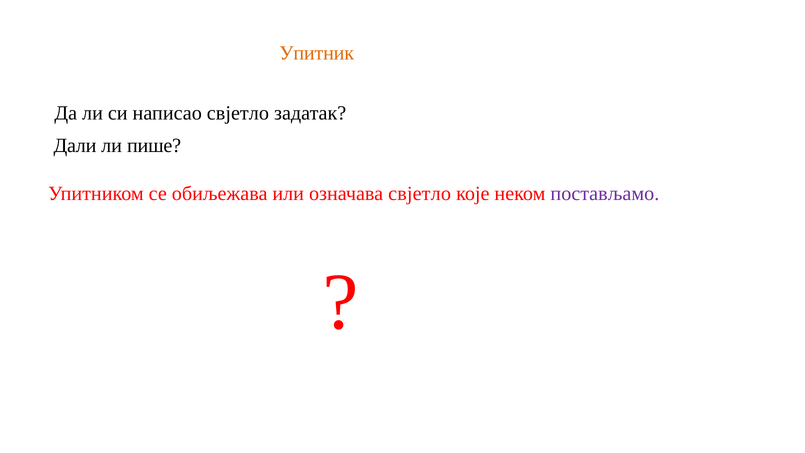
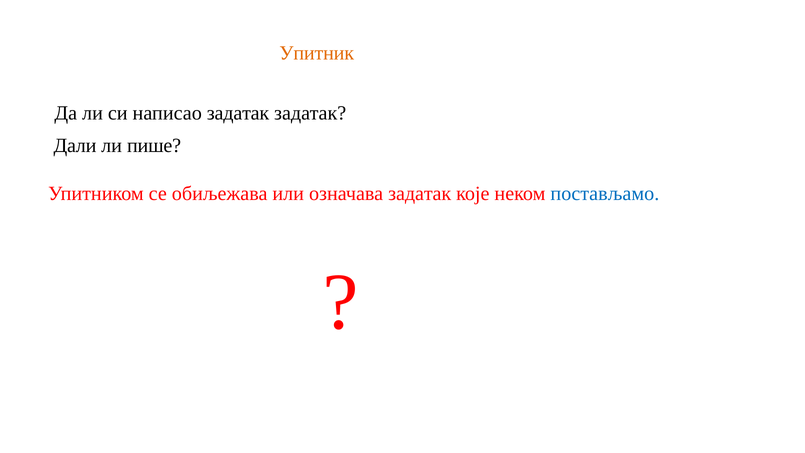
написао свјетло: свјетло -> задатак (238, 113)
означава свјетло: свјетло -> задатак (420, 194)
постављамо colour: purple -> blue (605, 194)
